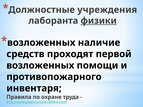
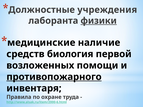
возложенных: возложенных -> медицинские (41, 43)
проходят: проходят -> биология (70, 54)
противопожарного underline: none -> present (54, 77)
